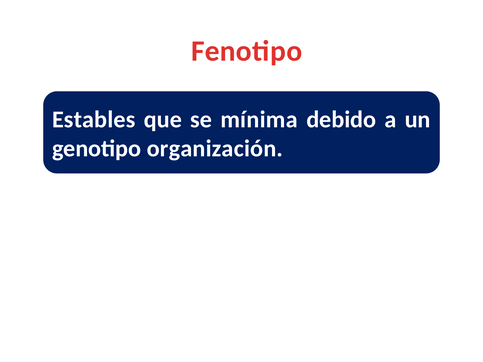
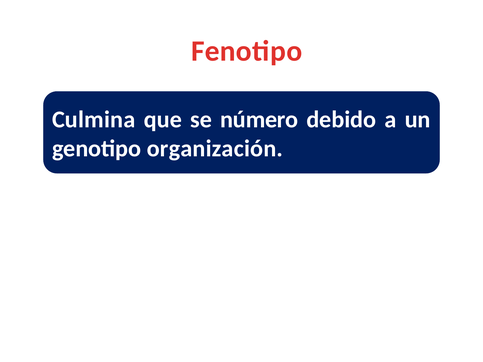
Estables: Estables -> Culmina (94, 120)
mínima: mínima -> número (259, 120)
